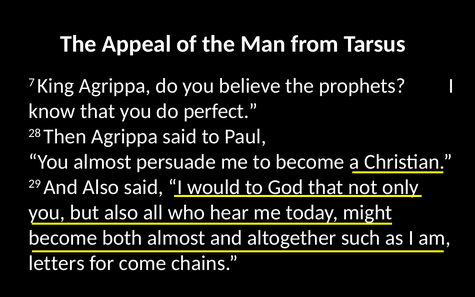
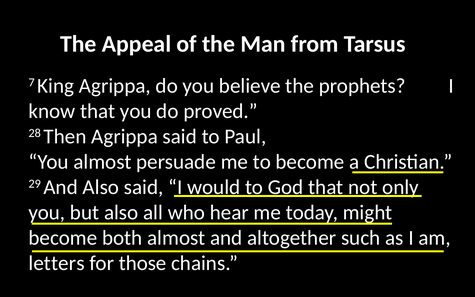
perfect: perfect -> proved (220, 111)
come: come -> those (143, 263)
